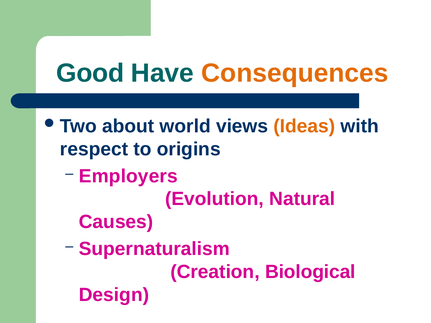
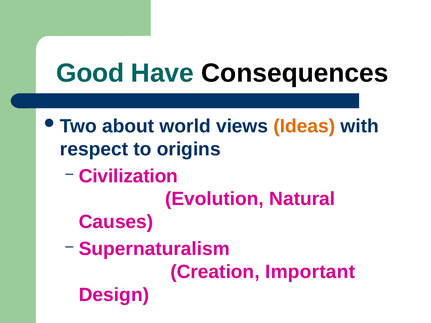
Consequences colour: orange -> black (295, 73)
Employers: Employers -> Civilization (128, 176)
Biological: Biological -> Important (310, 272)
